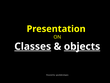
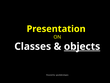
Classes underline: present -> none (33, 46)
